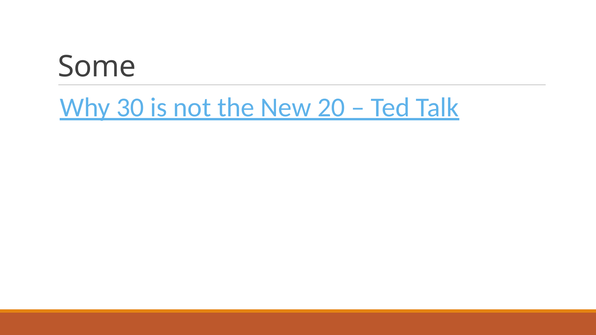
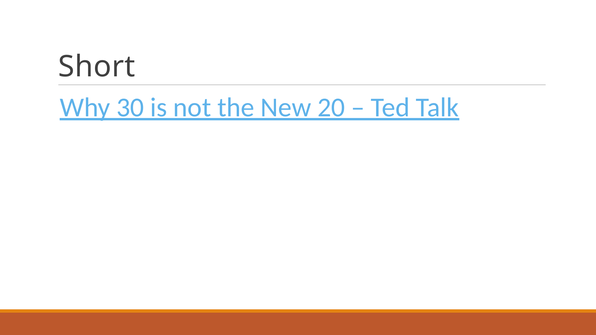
Some: Some -> Short (97, 67)
